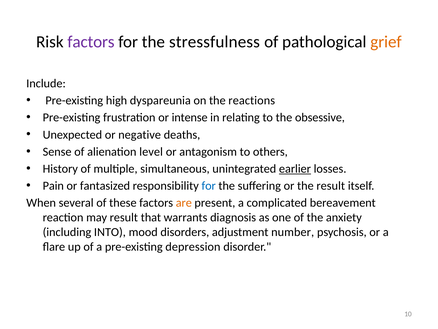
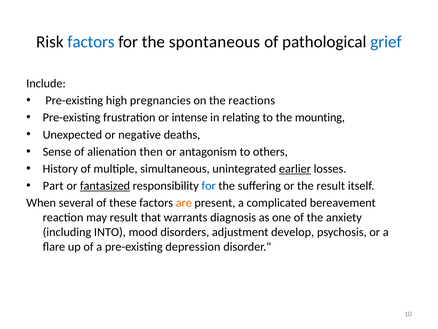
factors colour: purple -> blue (91, 42)
stressfulness: stressfulness -> spontaneous (214, 42)
grief colour: orange -> blue (386, 42)
dyspareunia: dyspareunia -> pregnancies (160, 100)
obsessive: obsessive -> mounting (320, 117)
level: level -> then (151, 151)
Pain: Pain -> Part (53, 186)
fantasized underline: none -> present (105, 186)
number: number -> develop (293, 232)
